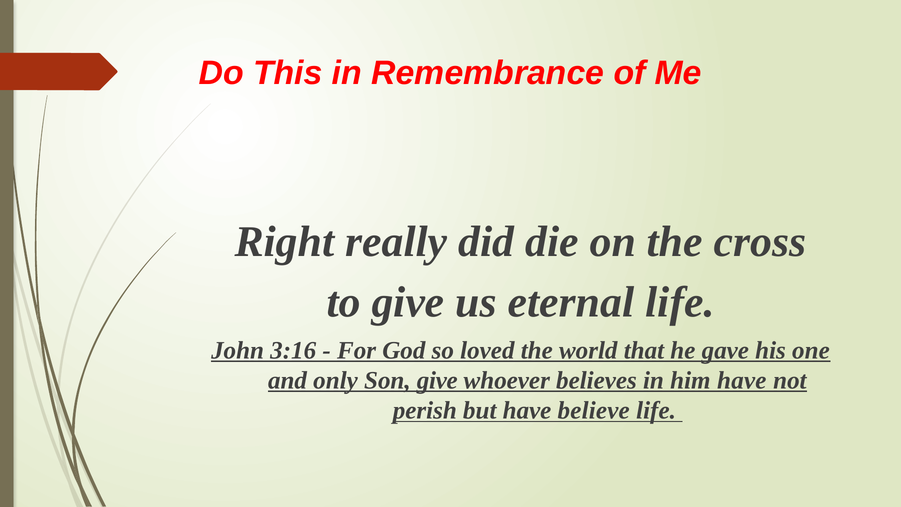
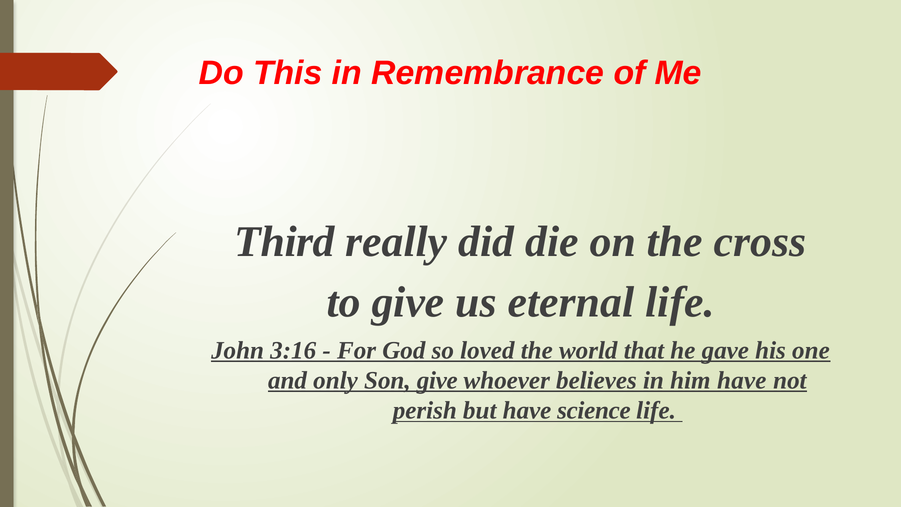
Right: Right -> Third (285, 242)
believe: believe -> science (594, 410)
